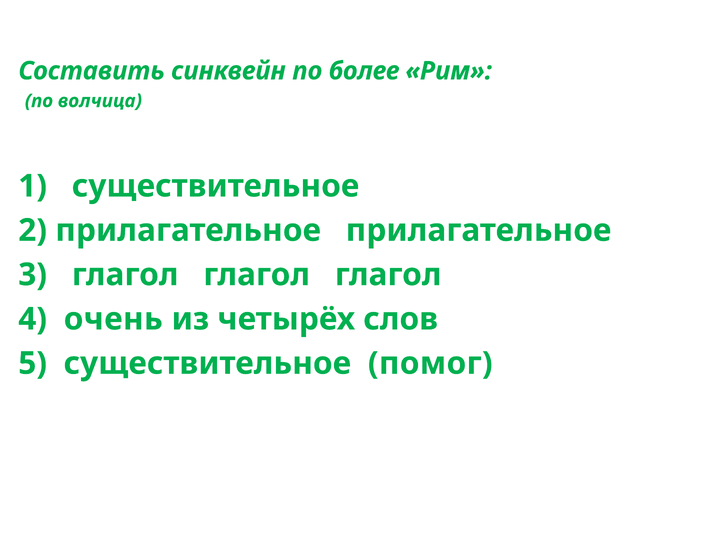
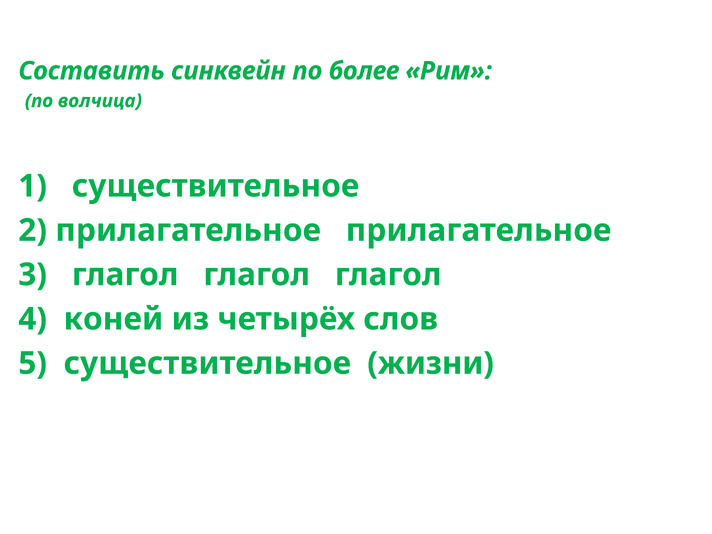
очень: очень -> коней (113, 319)
помог: помог -> жизни (431, 363)
